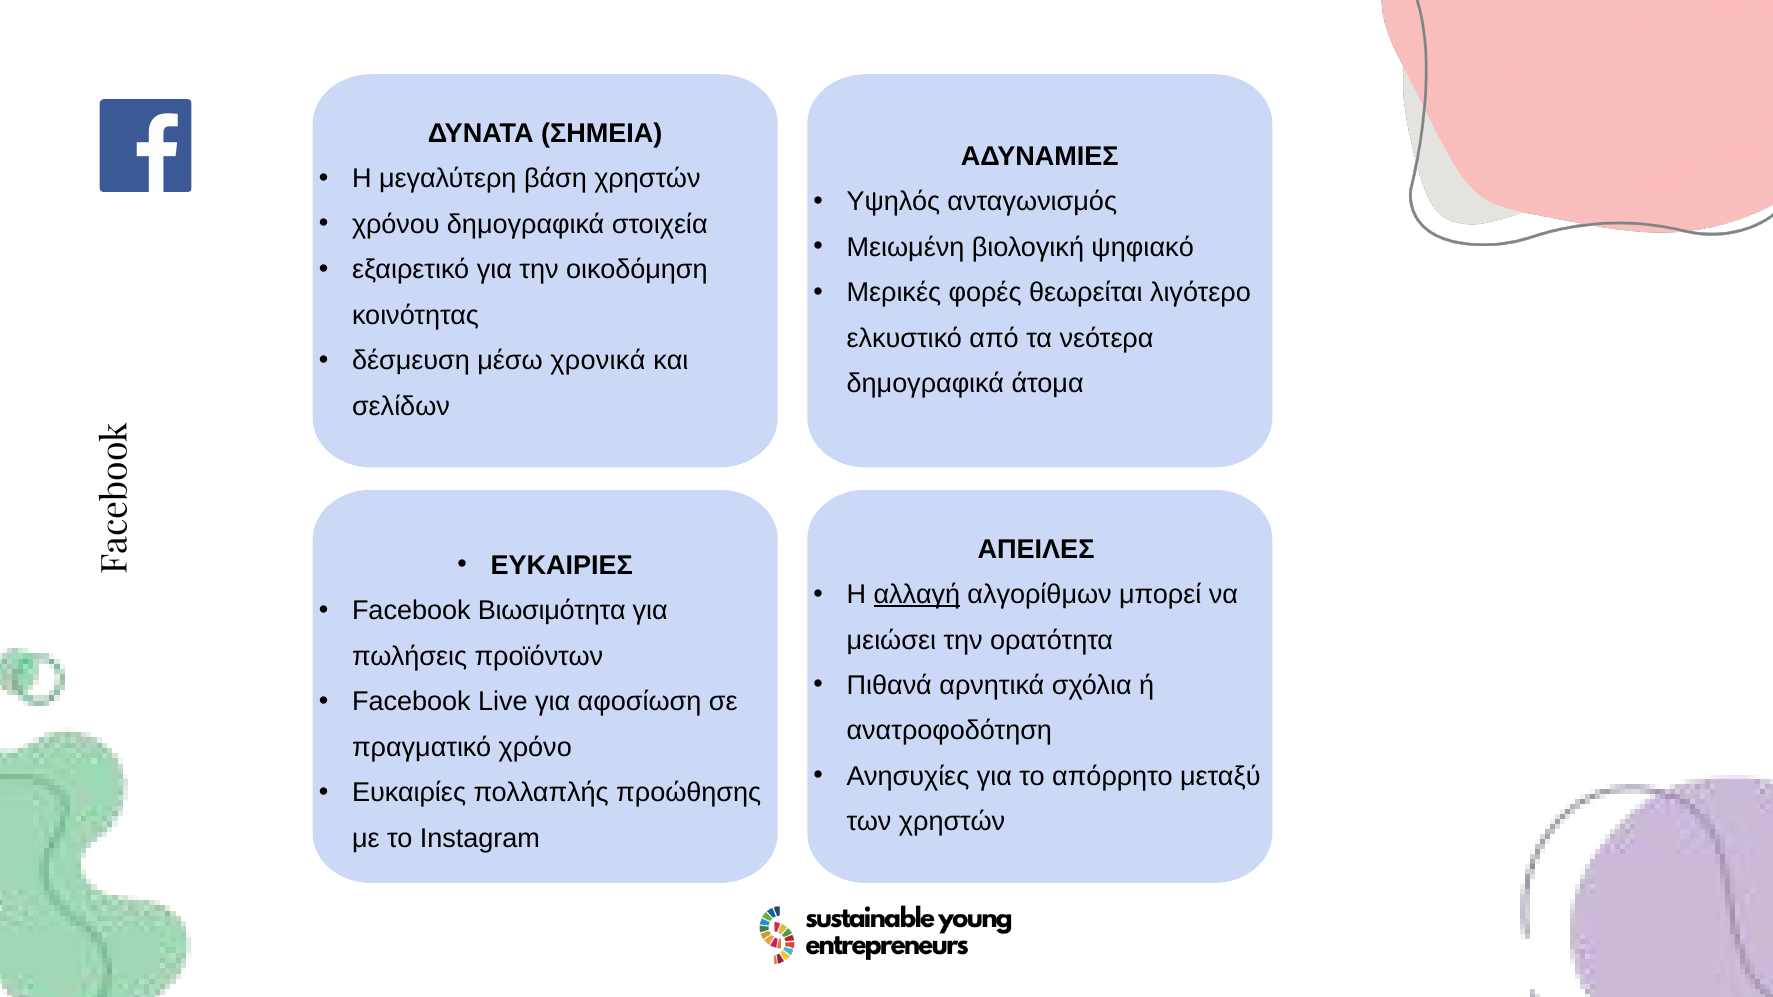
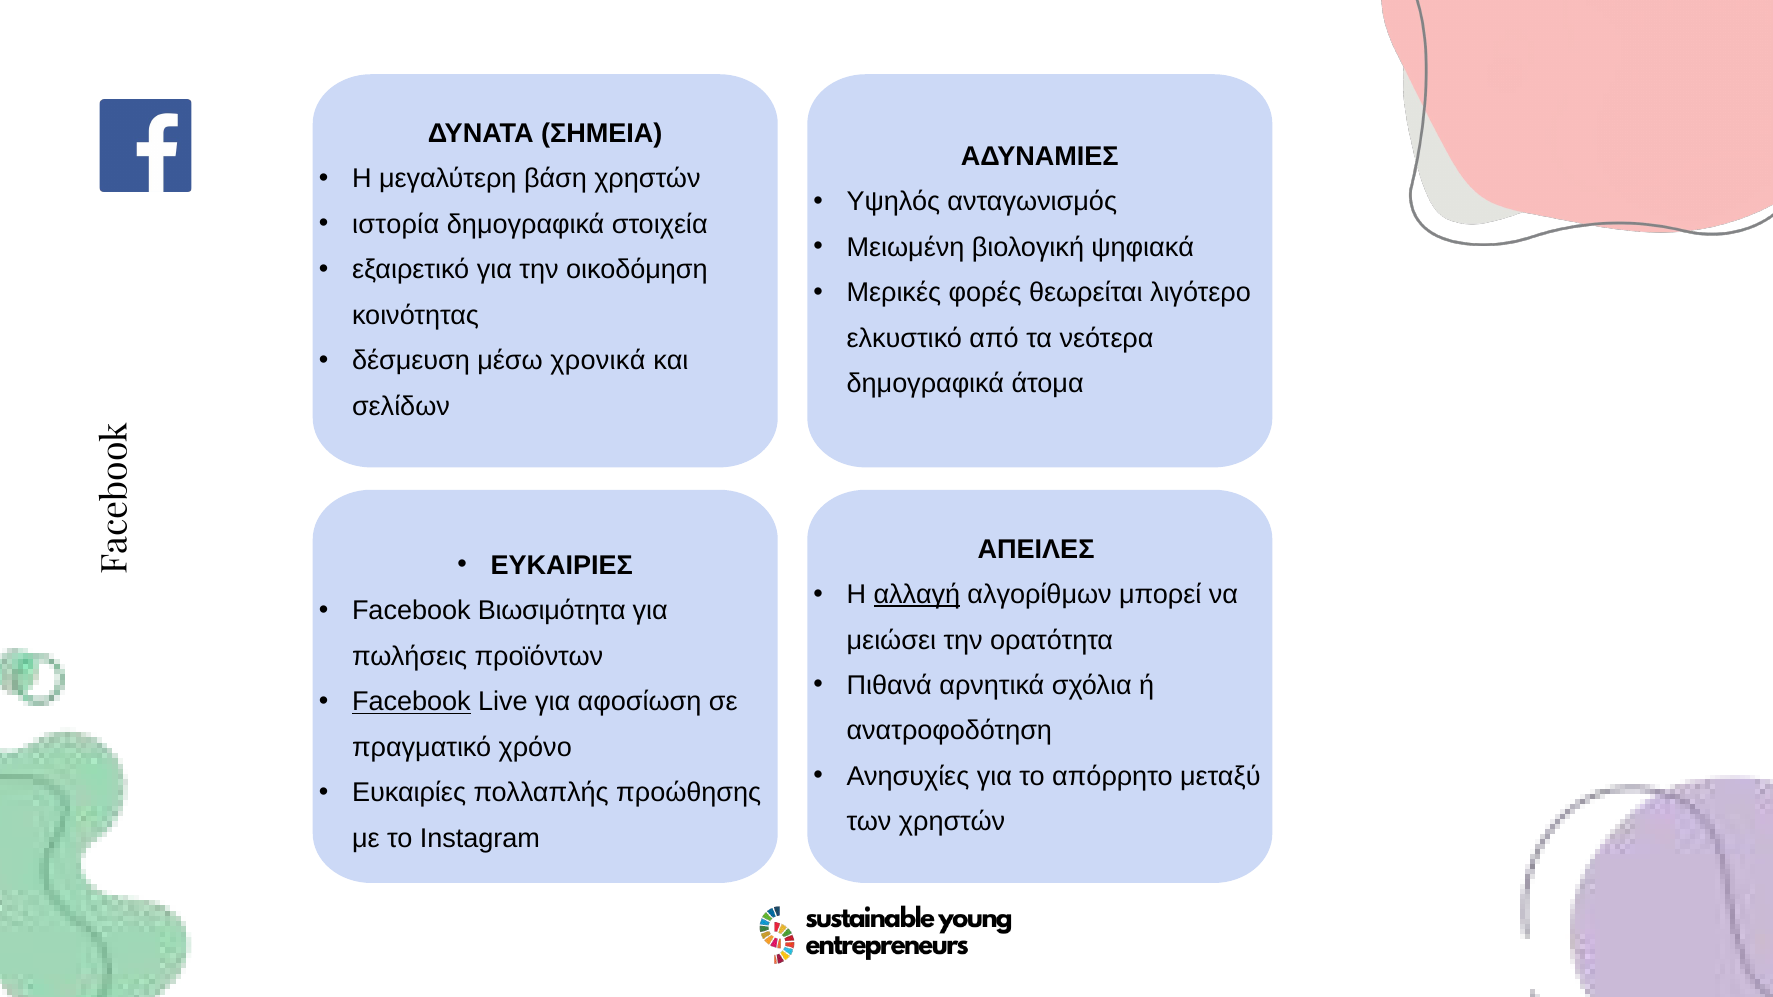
χρόνου: χρόνου -> ιστορία (396, 225)
ψηφιακό: ψηφιακό -> ψηφιακά (1143, 247)
Facebook underline: none -> present (411, 702)
